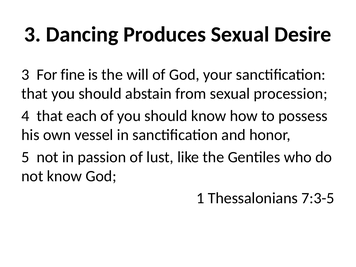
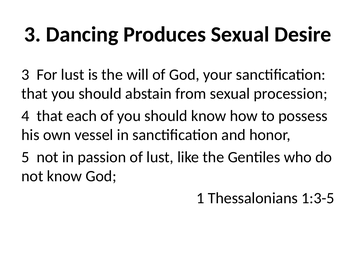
For fine: fine -> lust (73, 75)
7:3-5: 7:3-5 -> 1:3-5 (318, 198)
